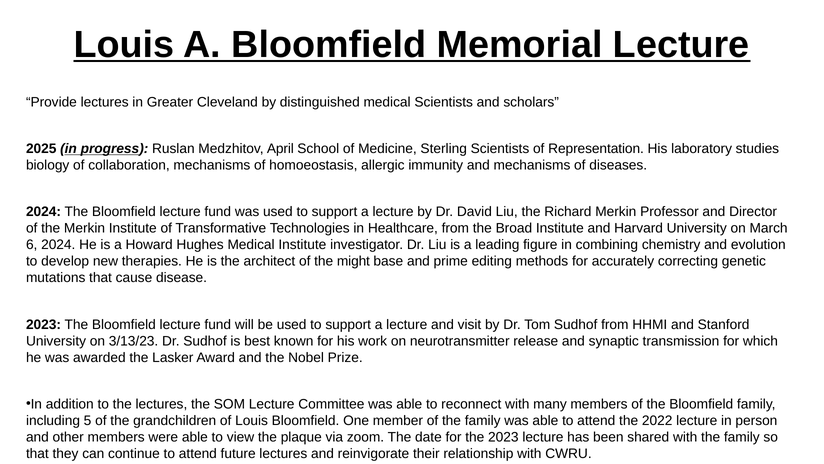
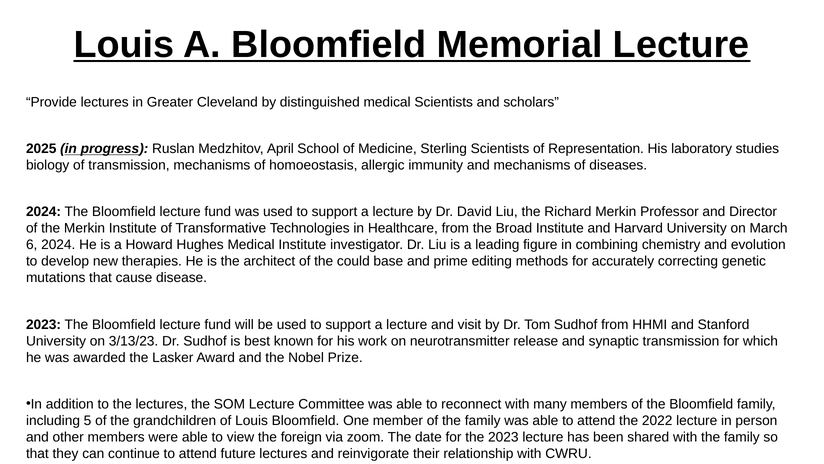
of collaboration: collaboration -> transmission (129, 165)
might: might -> could (353, 261)
plaque: plaque -> foreign (301, 437)
